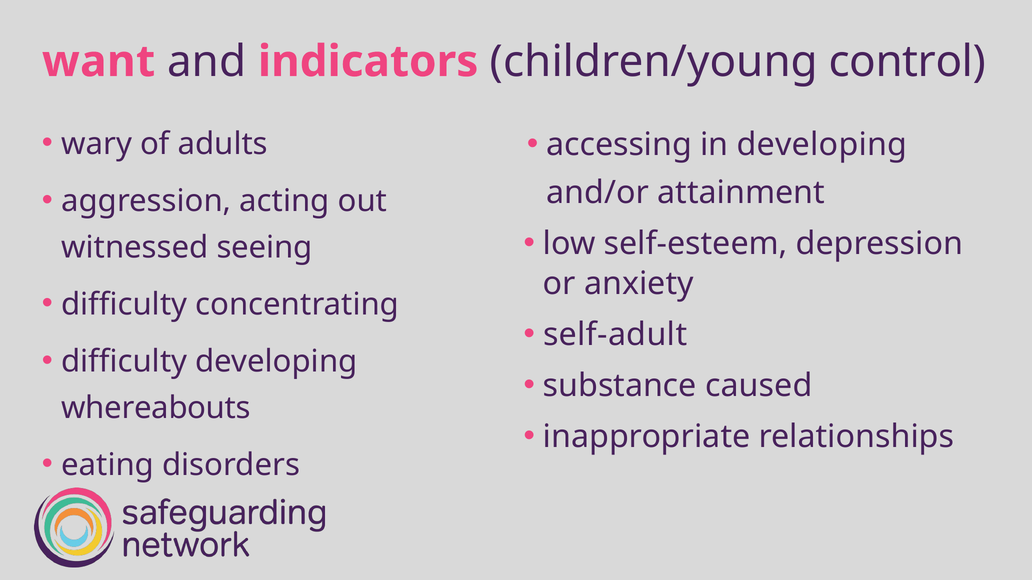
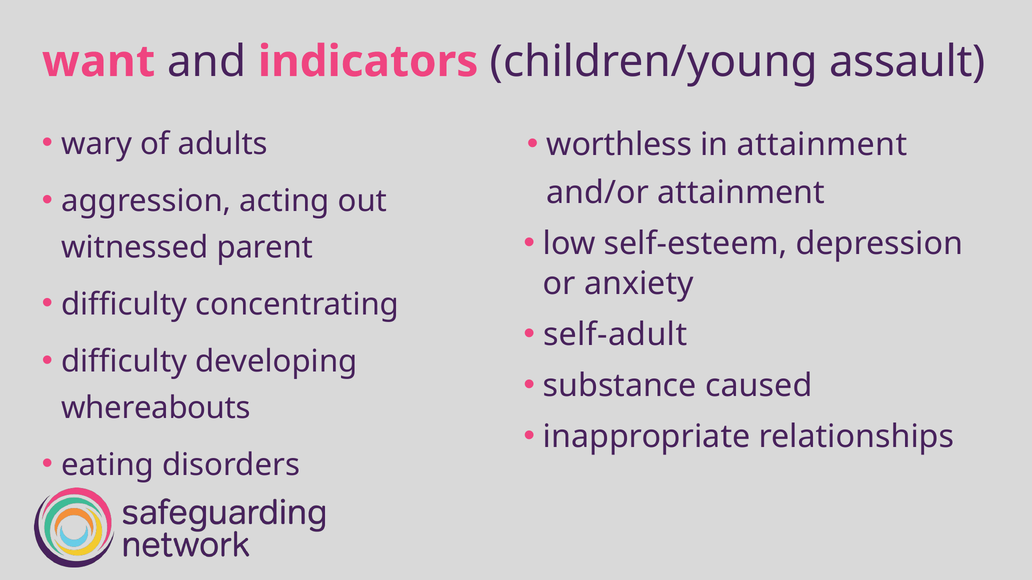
control: control -> assault (907, 62)
accessing: accessing -> worthless (619, 145)
in developing: developing -> attainment (822, 145)
seeing: seeing -> parent (265, 247)
